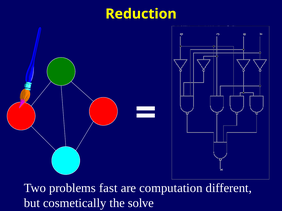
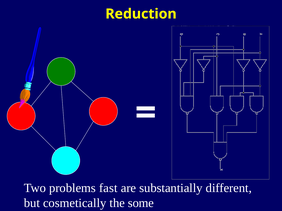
computation: computation -> substantially (171, 188)
solve: solve -> some (141, 203)
